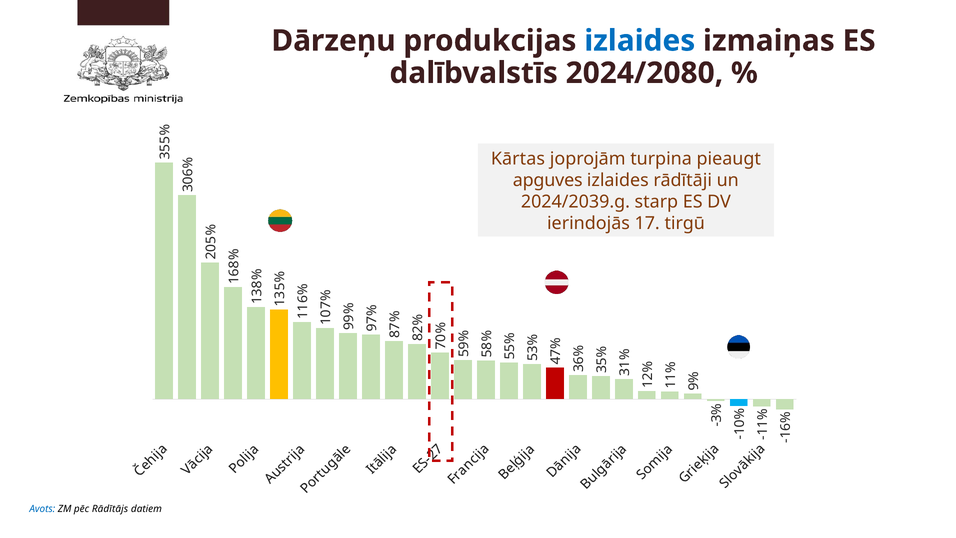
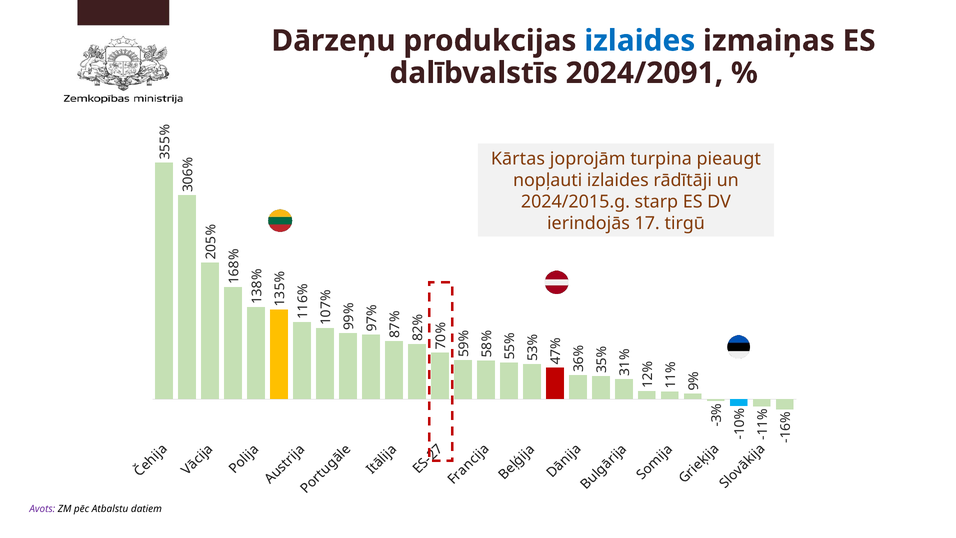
2024/2080: 2024/2080 -> 2024/2091 (644, 73)
apguves: apguves -> nopļauti (548, 180)
2024/2039.g: 2024/2039.g -> 2024/2015.g (575, 202)
Avots colour: blue -> purple (42, 509)
Rādītājs: Rādītājs -> Atbalstu (110, 509)
